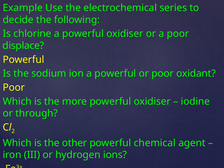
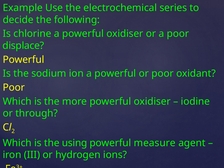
other: other -> using (75, 143)
chemical: chemical -> measure (155, 143)
